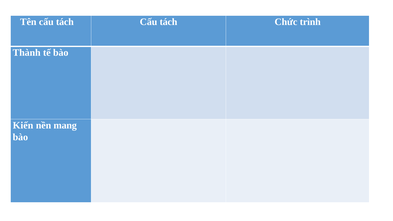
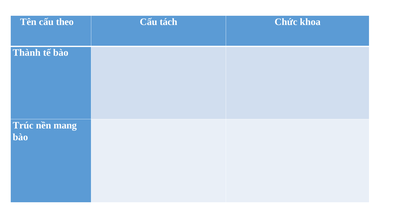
Tên cấu tách: tách -> theo (65, 22)
trình: trình -> khoa (310, 22)
Kiến: Kiến -> Trúc (23, 125)
